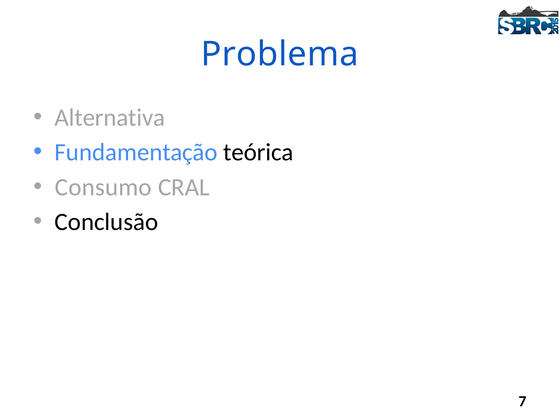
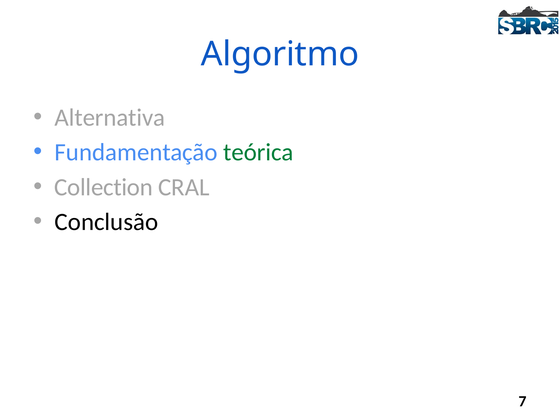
Problema: Problema -> Algoritmo (280, 54)
teórica colour: black -> green (258, 152)
Consumo: Consumo -> Collection (104, 187)
